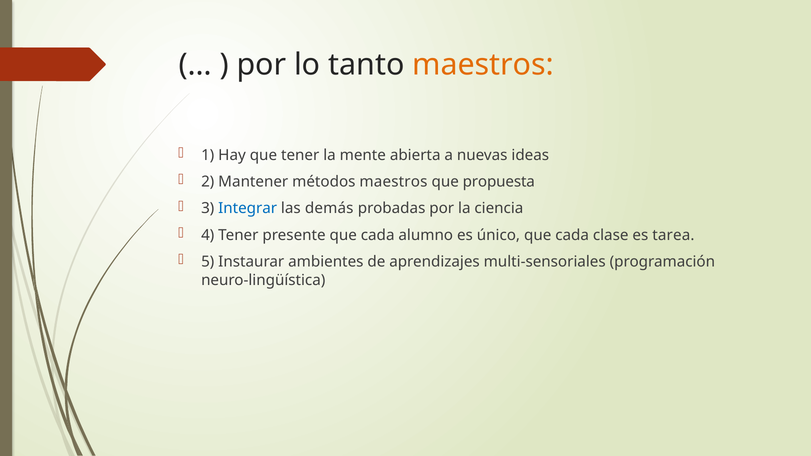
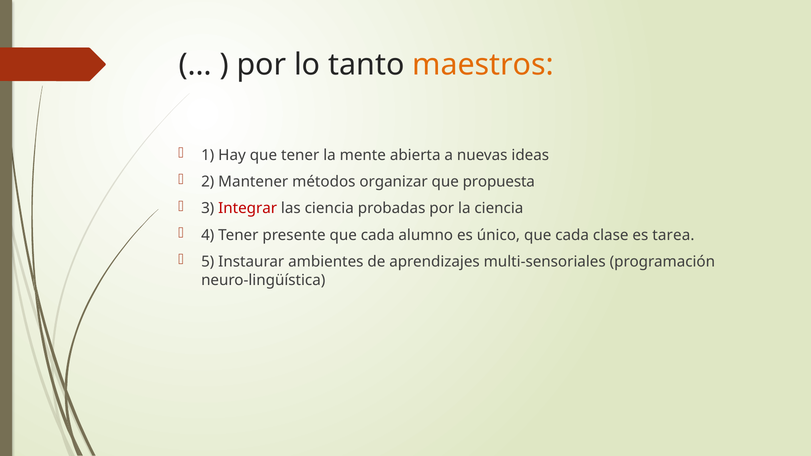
métodos maestros: maestros -> organizar (394, 182)
Integrar colour: blue -> red (248, 209)
las demás: demás -> ciencia (329, 209)
